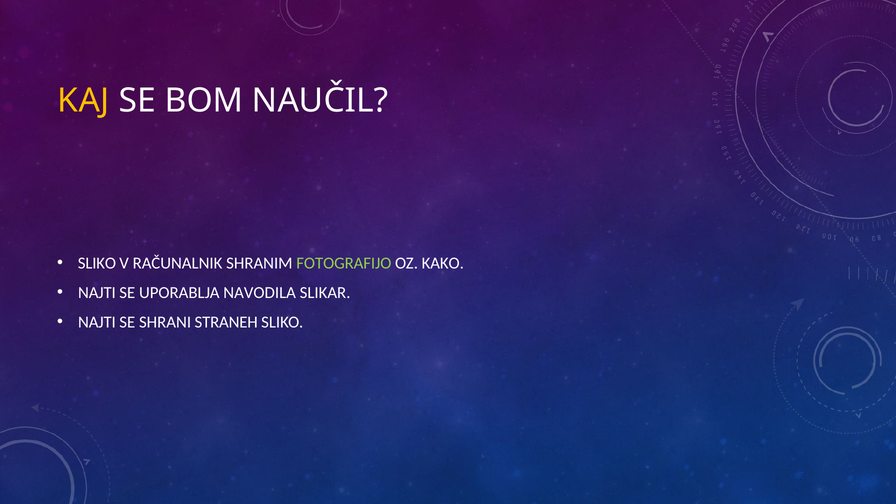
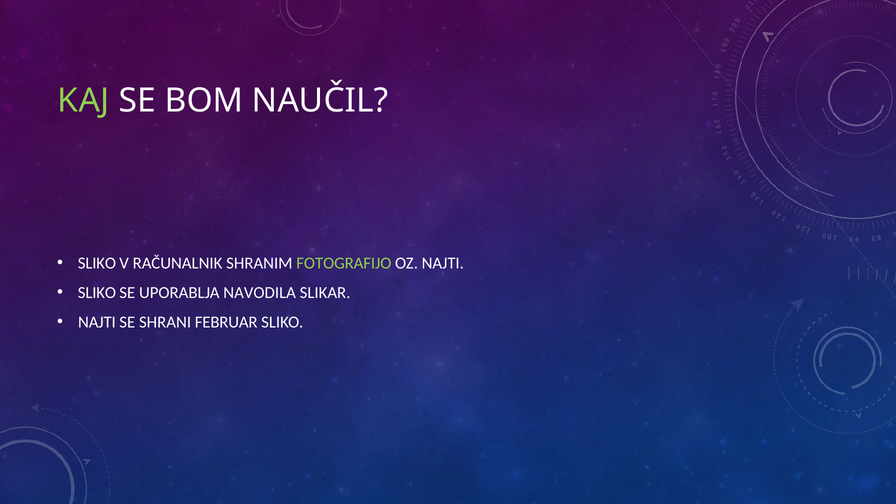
KAJ colour: yellow -> light green (83, 101)
OZ KAKO: KAKO -> NAJTI (443, 263)
NAJTI: NAJTI -> SLIKO (97, 293)
STRANEH: STRANEH -> FEBRUAR (226, 322)
